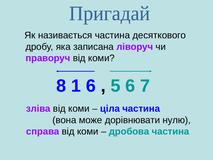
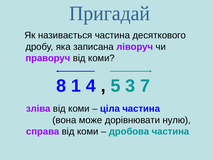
1 6: 6 -> 4 (91, 86)
5 6: 6 -> 3 (130, 86)
